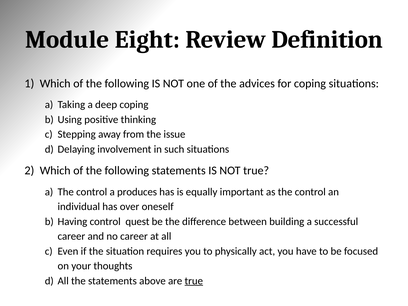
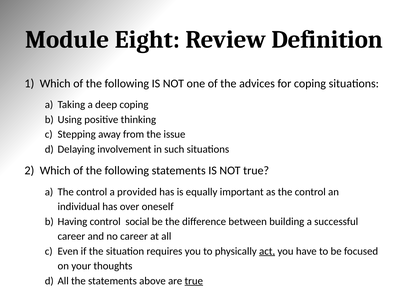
produces: produces -> provided (137, 192)
quest: quest -> social (137, 221)
act underline: none -> present (267, 251)
